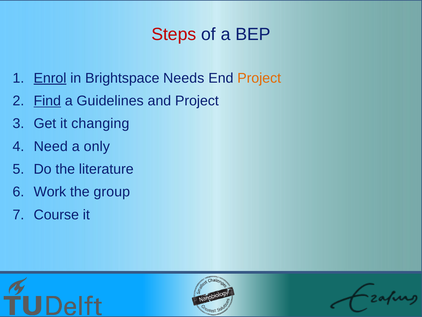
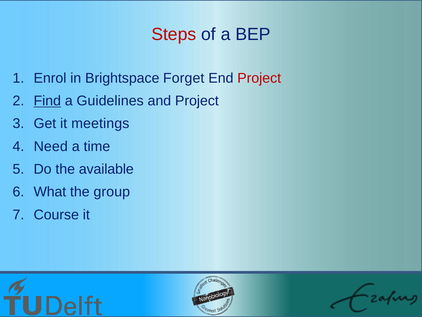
Enrol underline: present -> none (50, 78)
Needs: Needs -> Forget (184, 78)
Project colour: orange -> red (259, 78)
changing: changing -> meetings (100, 123)
only: only -> time (97, 146)
literature: literature -> available (106, 169)
Work: Work -> What (50, 192)
